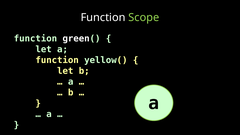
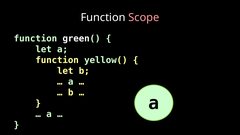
Scope colour: light green -> pink (144, 17)
